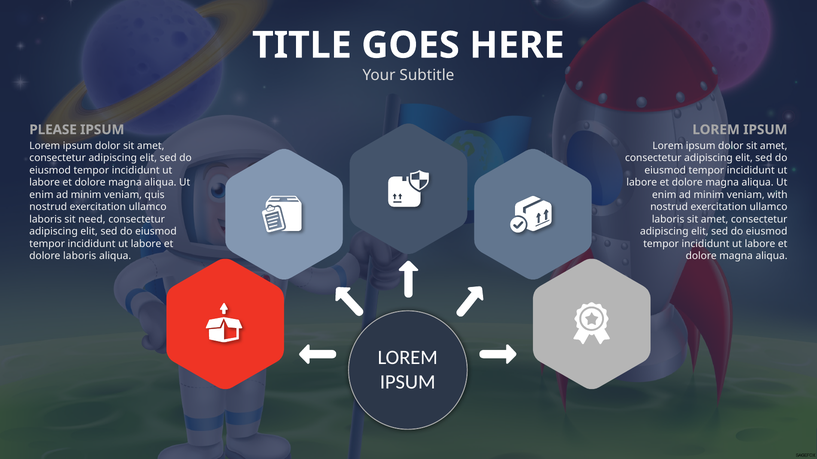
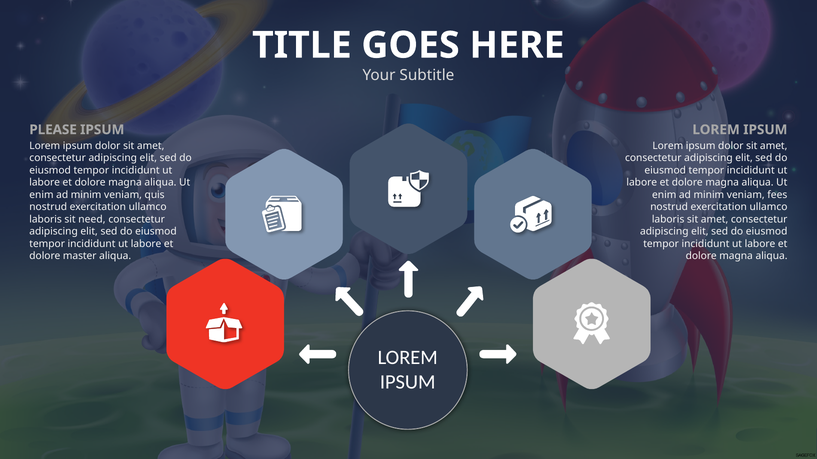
with: with -> fees (777, 195)
dolore laboris: laboris -> master (80, 256)
